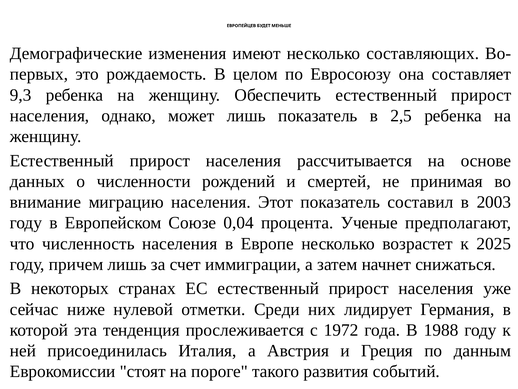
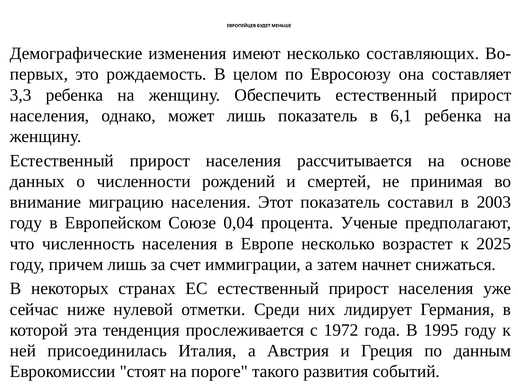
9,3: 9,3 -> 3,3 (21, 95)
2,5: 2,5 -> 6,1 (401, 116)
1988: 1988 -> 1995 (441, 330)
